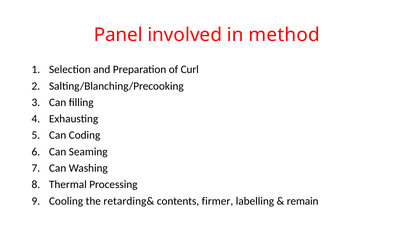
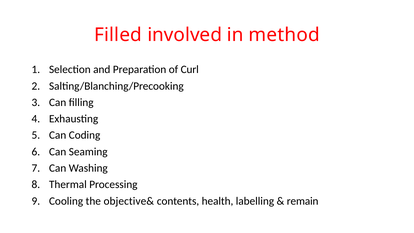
Panel: Panel -> Filled (118, 35)
retarding&: retarding& -> objective& (129, 201)
firmer: firmer -> health (218, 201)
